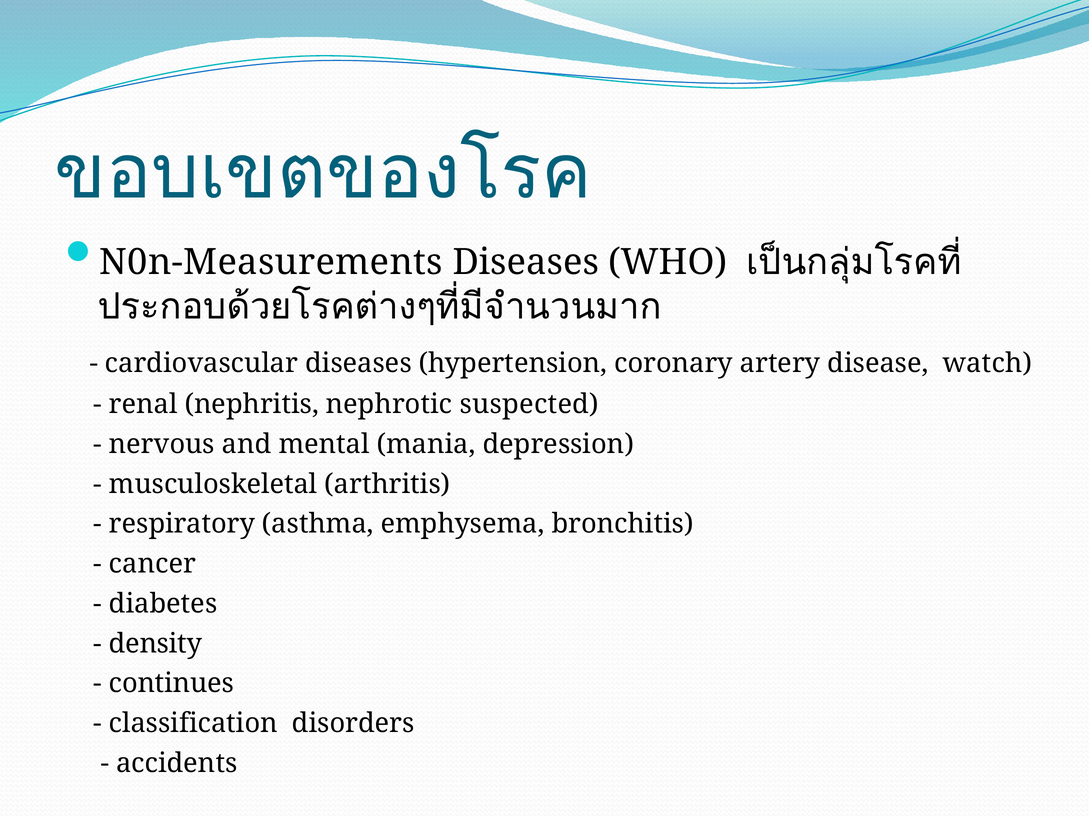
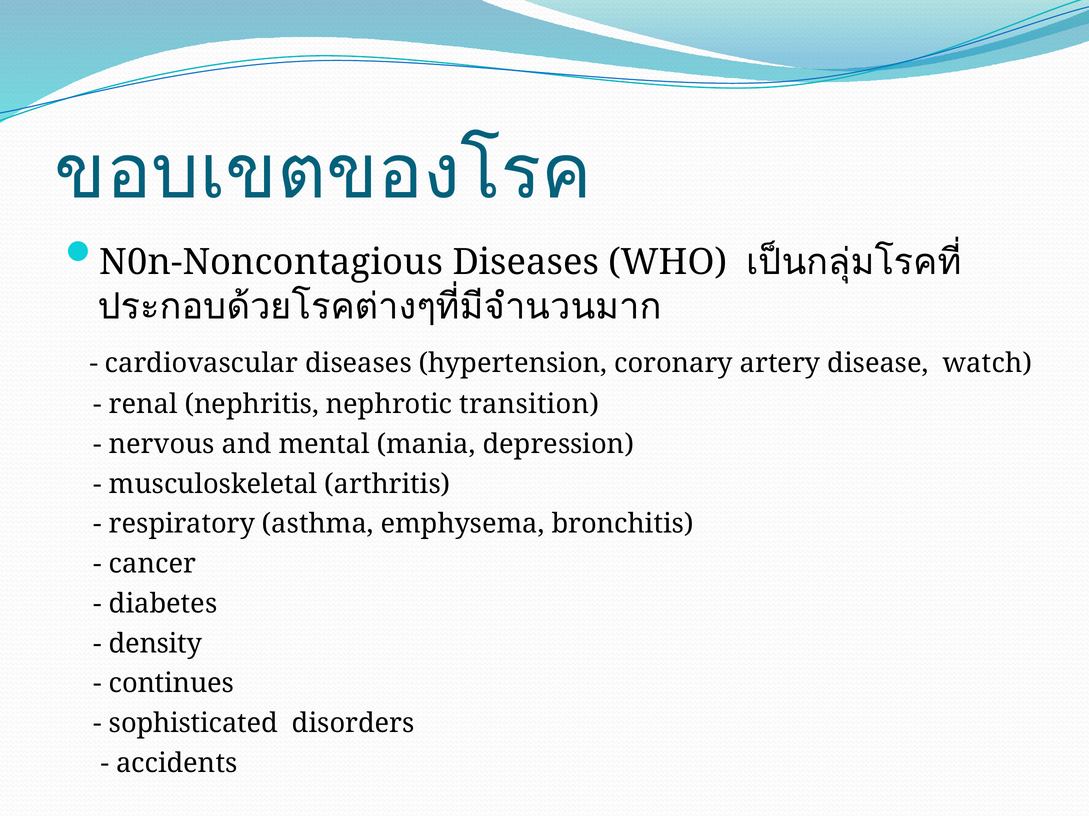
N0n-Measurements: N0n-Measurements -> N0n-Noncontagious (271, 263)
suspected: suspected -> transition (529, 405)
classification: classification -> sophisticated (193, 724)
